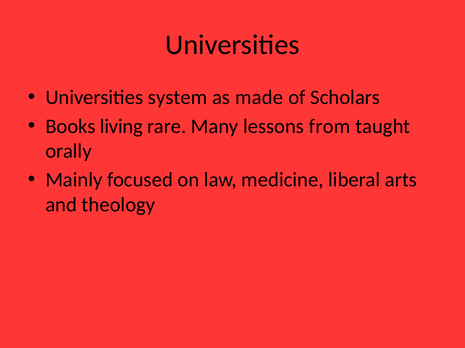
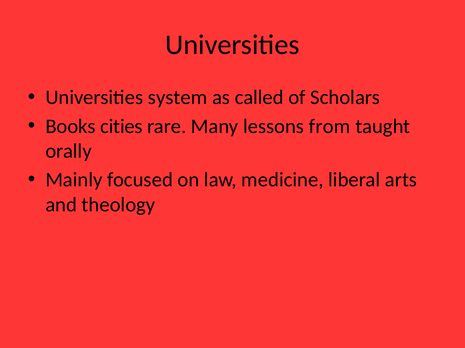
made: made -> called (259, 98)
living: living -> cities (121, 126)
